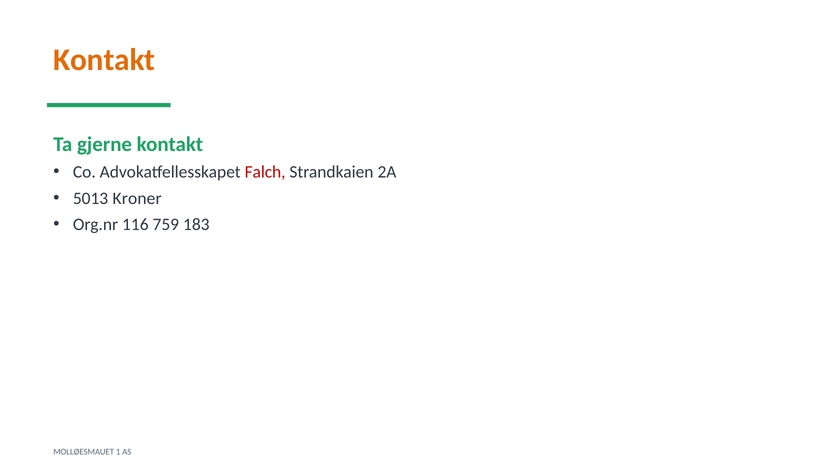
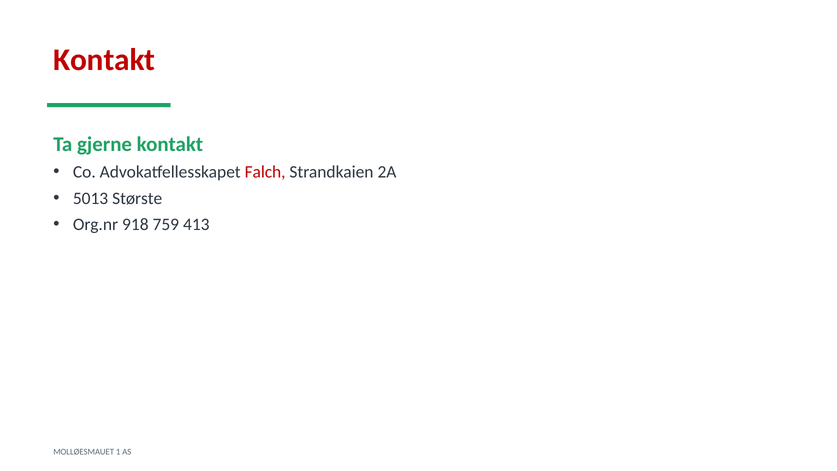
Kontakt colour: orange -> red (104, 60)
Kroner: Kroner -> Største (137, 198)
116: 116 -> 918 (135, 224)
183: 183 -> 413 (196, 224)
